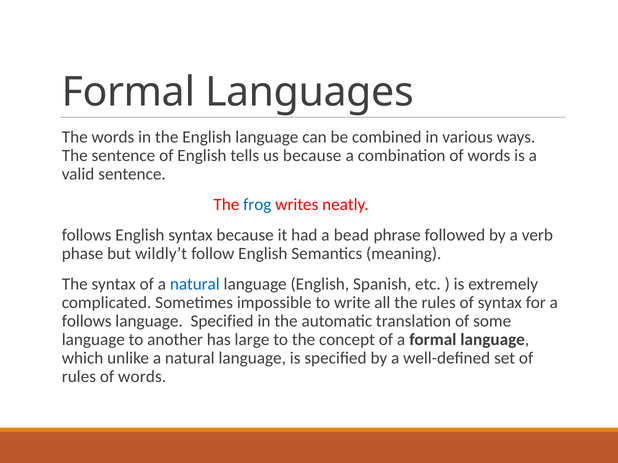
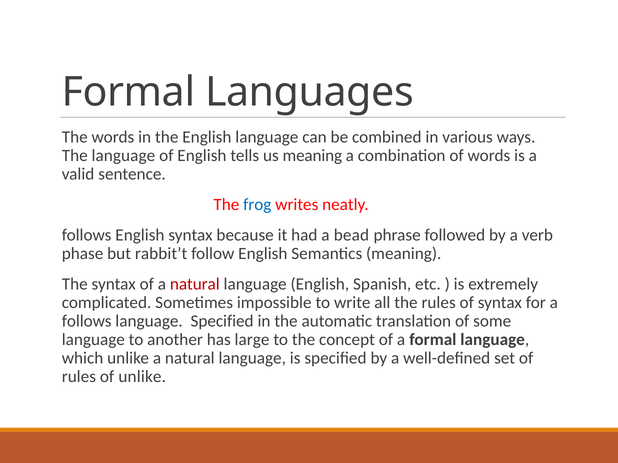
The sentence: sentence -> language (123, 156)
us because: because -> meaning (312, 156)
wildly’t: wildly’t -> rabbit’t (161, 254)
natural colour: blue -> red (195, 284)
rules of words: words -> unlike (142, 377)
